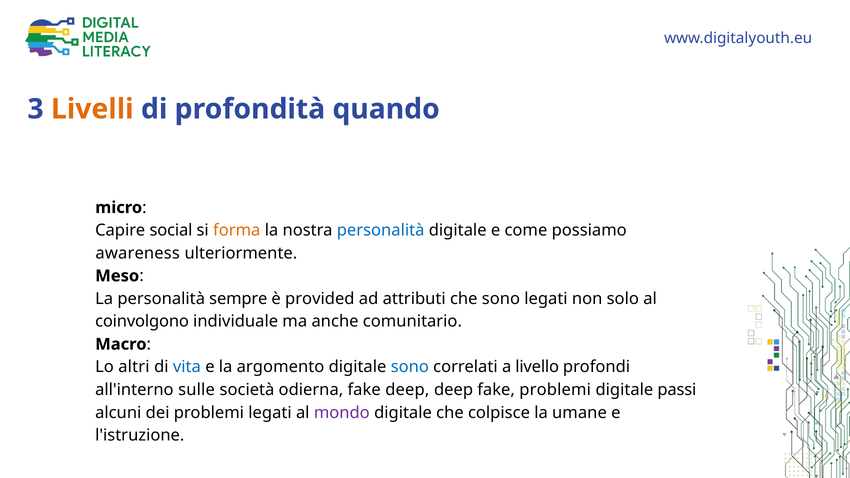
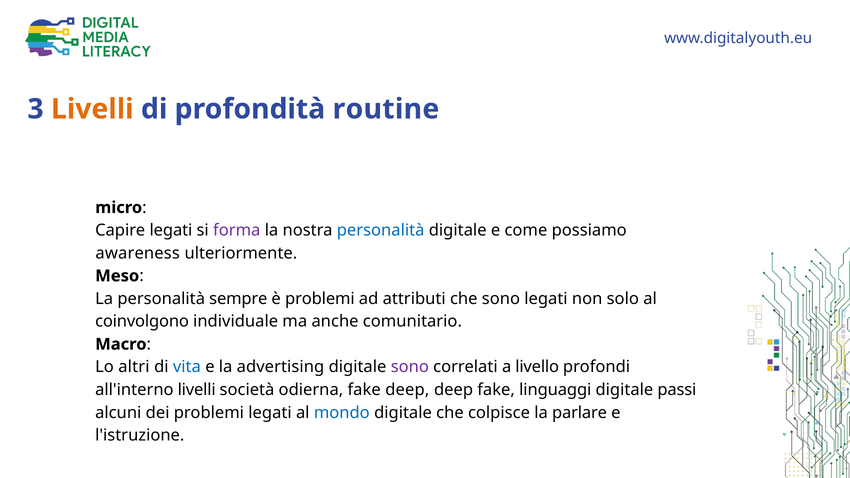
quando: quando -> routine (386, 109)
Capire social: social -> legati (171, 230)
forma colour: orange -> purple (237, 230)
è provided: provided -> problemi (320, 299)
argomento: argomento -> advertising (280, 367)
sono colour: blue -> purple (410, 367)
all'interno sulle: sulle -> livelli (197, 390)
fake problemi: problemi -> linguaggi (555, 390)
mondo colour: purple -> blue (342, 413)
umane: umane -> parlare (580, 413)
